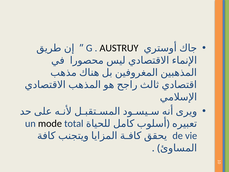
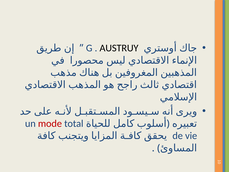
mode colour: black -> red (50, 123)
